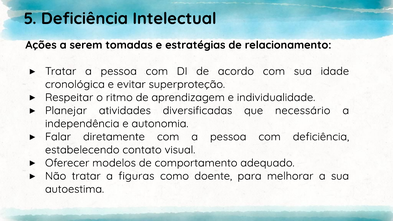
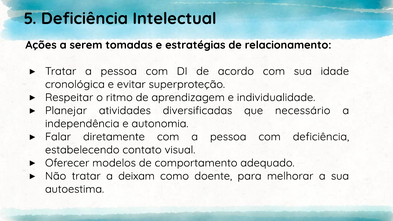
figuras: figuras -> deixam (136, 176)
